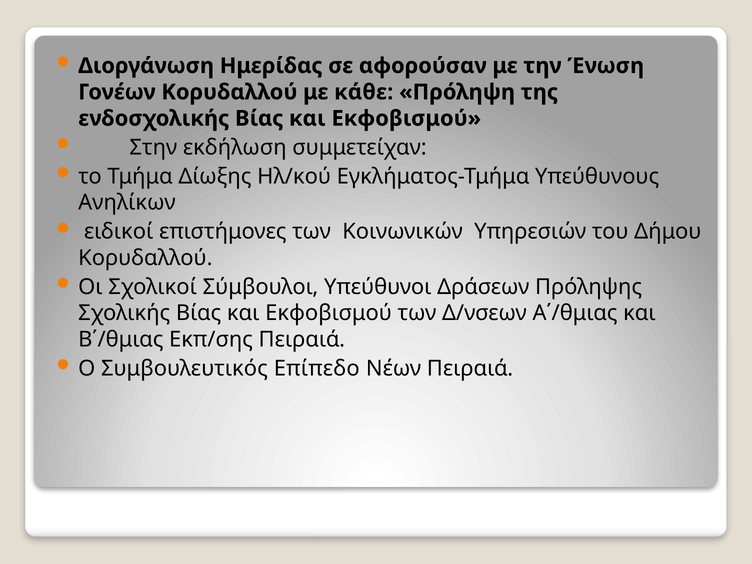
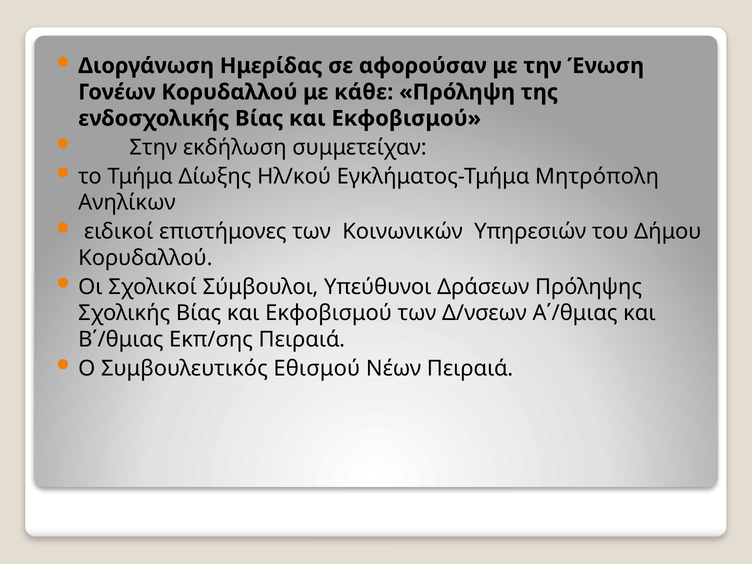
Υπεύθυνους: Υπεύθυνους -> Μητρόπολη (597, 176)
Επίπεδο: Επίπεδο -> Εθισμού (317, 368)
